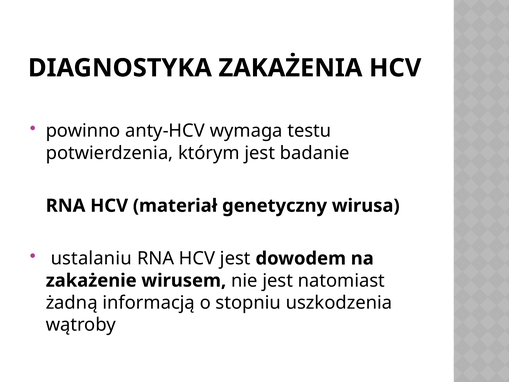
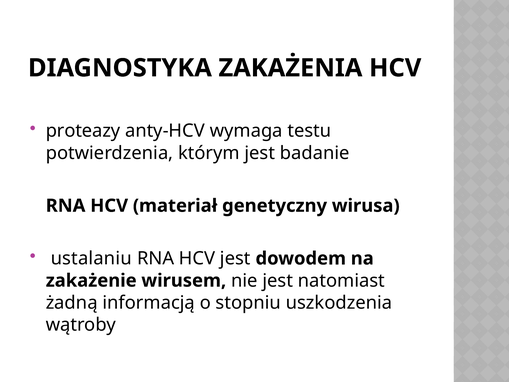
powinno: powinno -> proteazy (83, 131)
